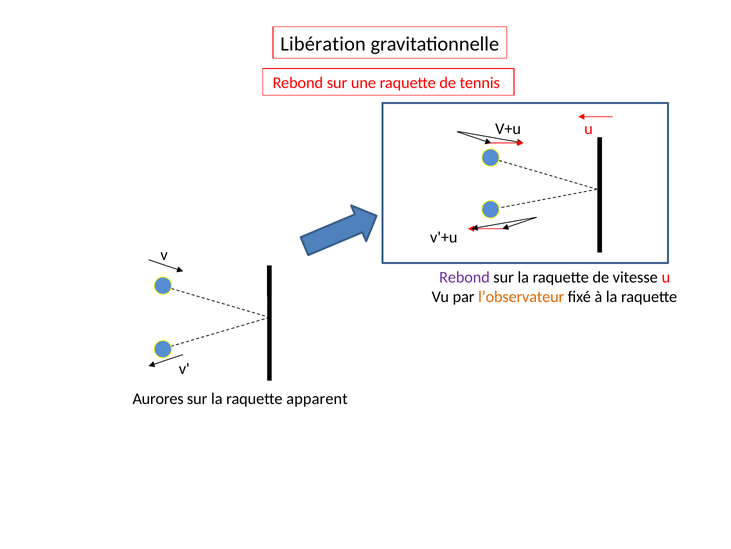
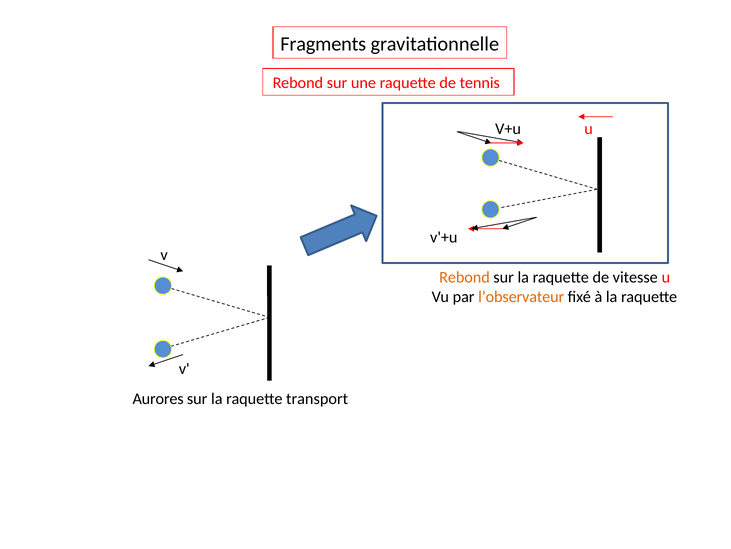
Libération: Libération -> Fragments (323, 44)
Rebond colour: purple -> orange (465, 277)
apparent: apparent -> transport (317, 398)
